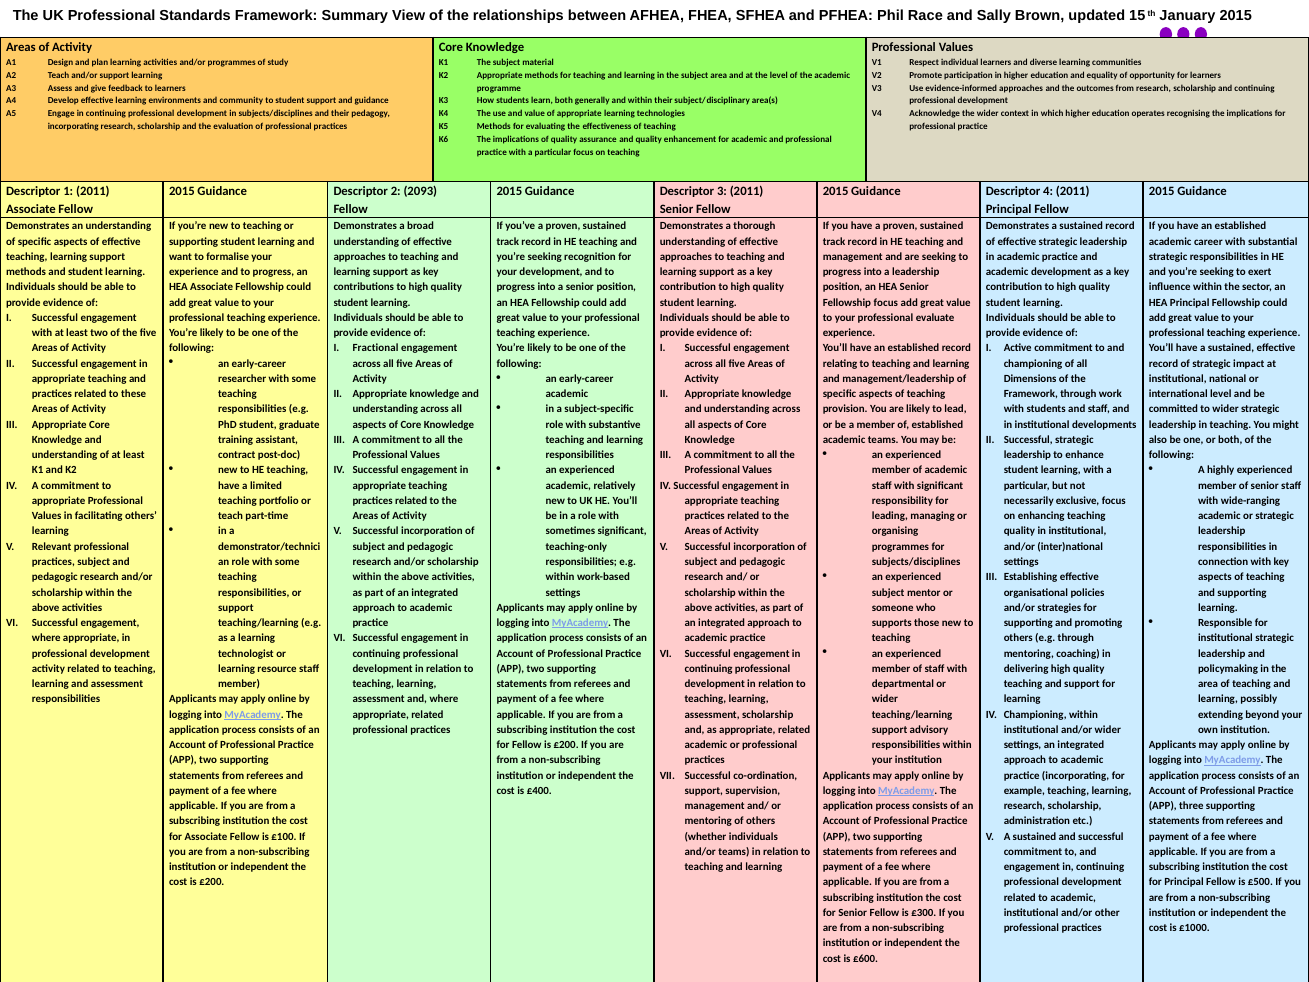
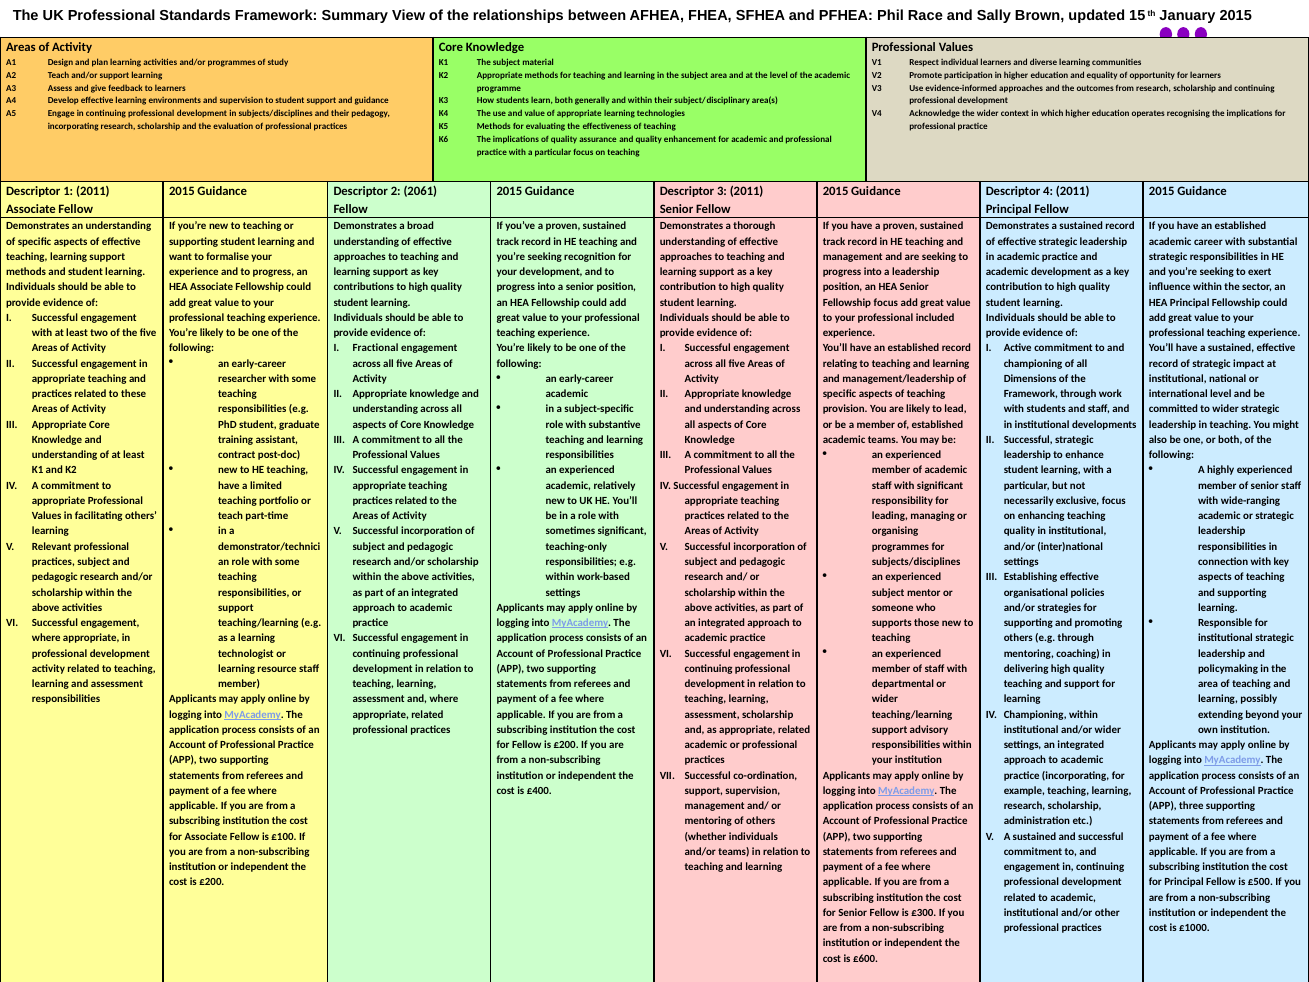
and community: community -> supervision (241, 101)
2093: 2093 -> 2061 (420, 192)
evaluate: evaluate -> included (935, 318)
